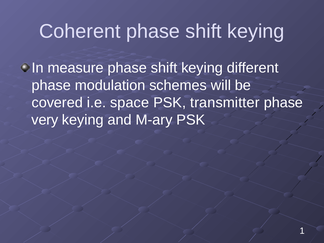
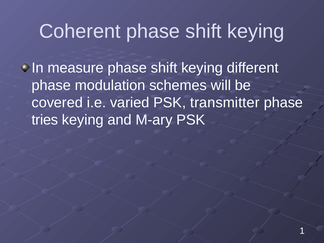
space: space -> varied (130, 103)
very: very -> tries (45, 120)
